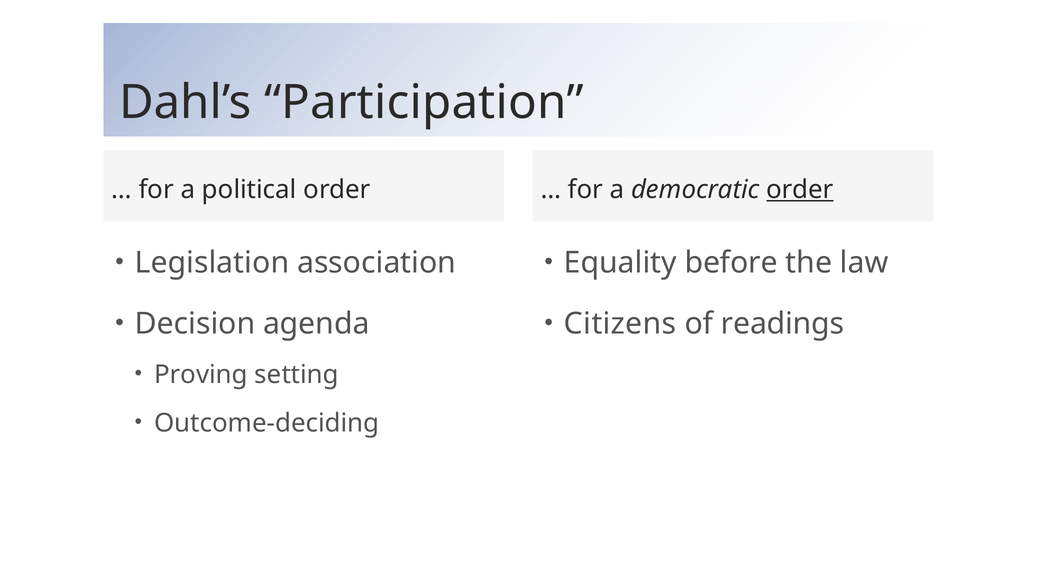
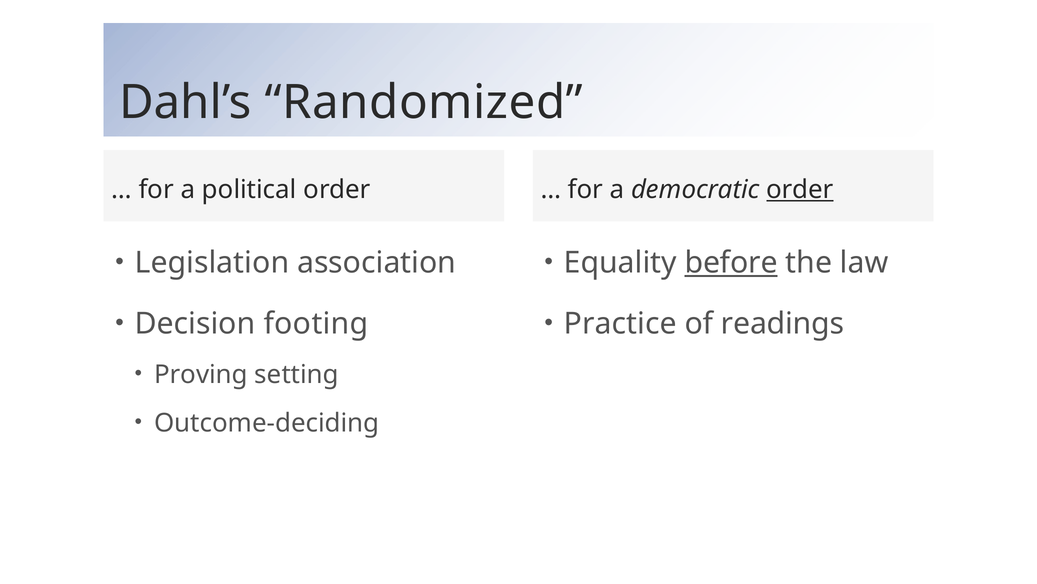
Participation: Participation -> Randomized (424, 102)
before underline: none -> present (731, 263)
agenda: agenda -> footing (316, 323)
Citizens: Citizens -> Practice (620, 323)
